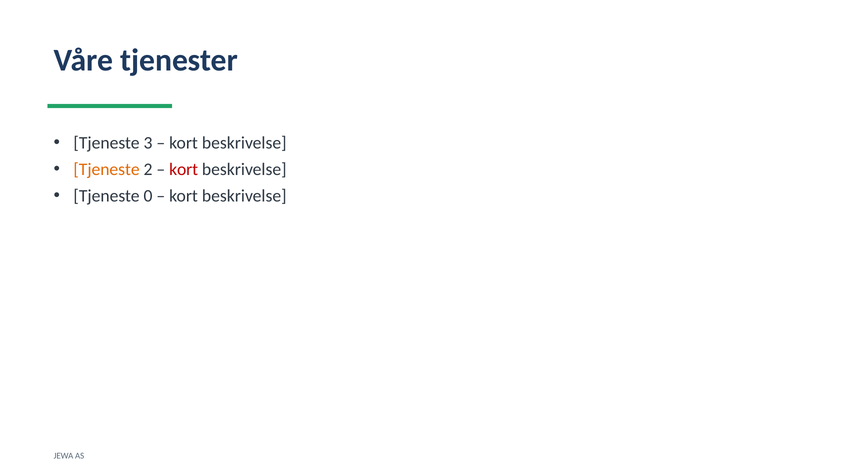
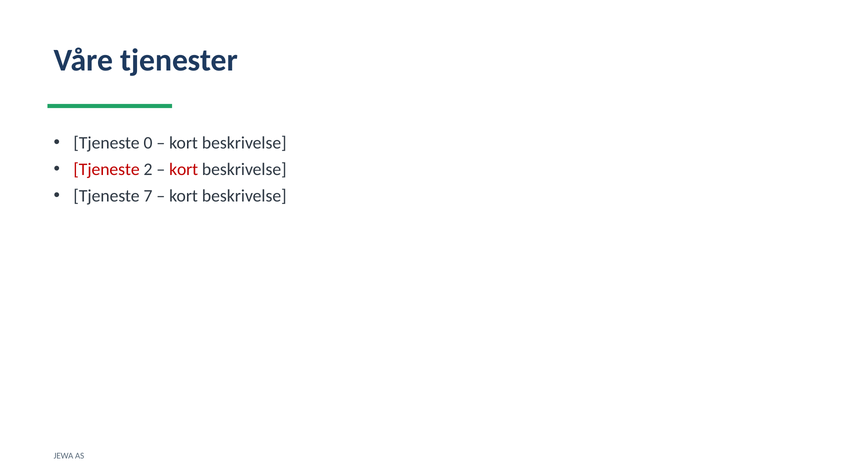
3: 3 -> 0 (148, 143)
Tjeneste colour: orange -> red (107, 169)
0: 0 -> 7 (148, 196)
